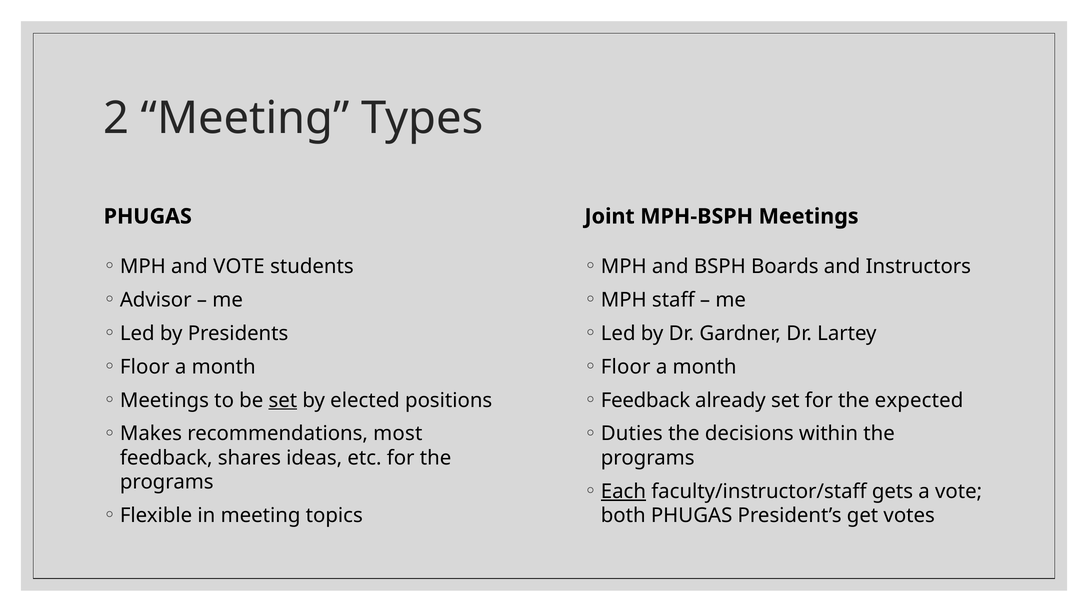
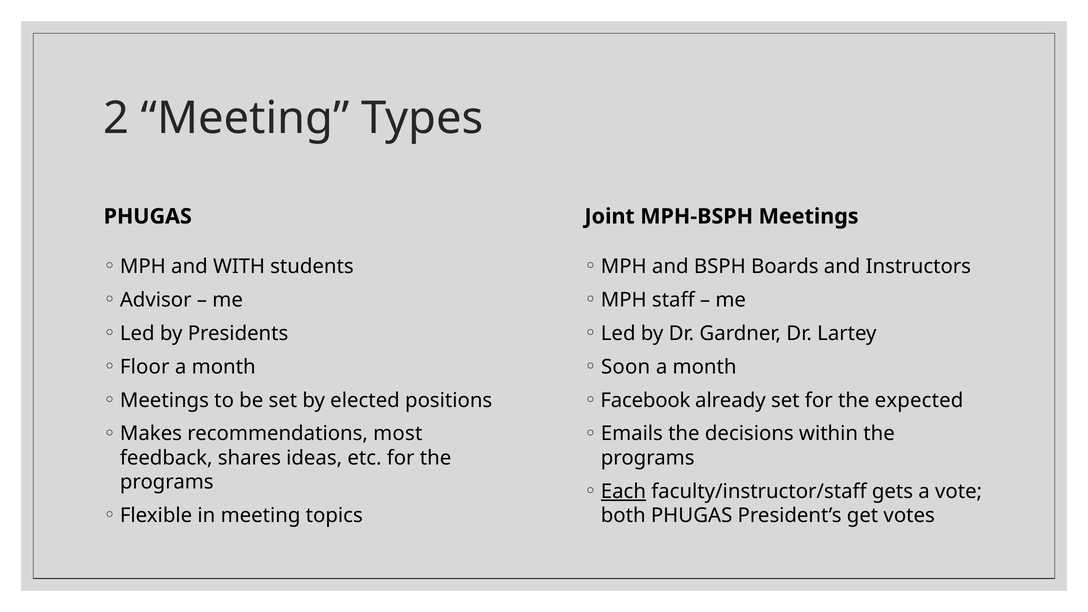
and VOTE: VOTE -> WITH (239, 267)
Floor: Floor -> Soon (626, 367)
set underline: present -> none (283, 400)
Feedback: Feedback -> Facebook (645, 400)
Duties: Duties -> Emails (632, 434)
